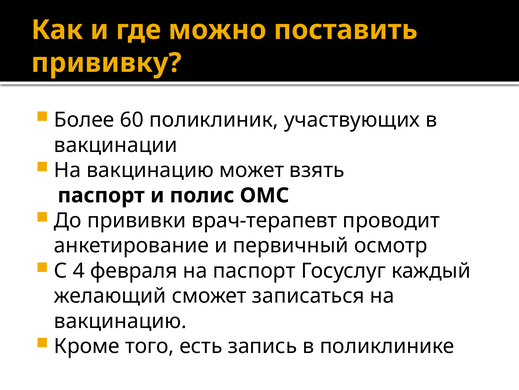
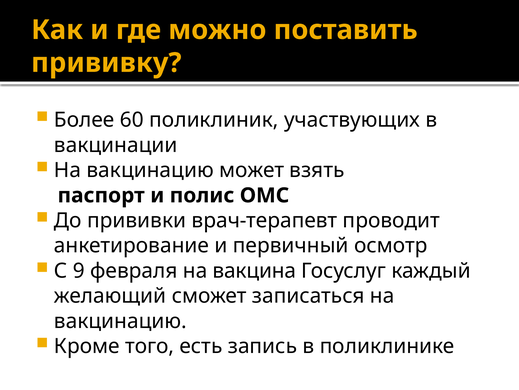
4: 4 -> 9 (79, 270)
на паспорт: паспорт -> вакцина (254, 270)
